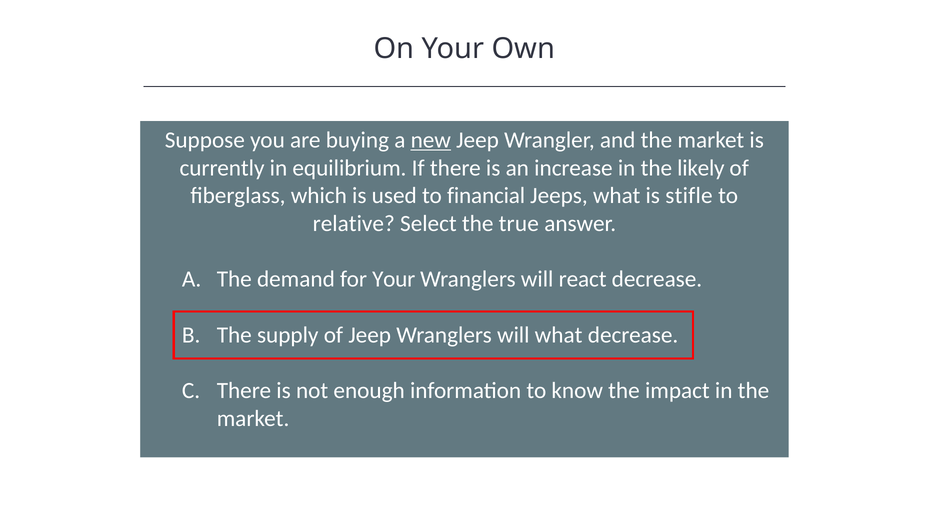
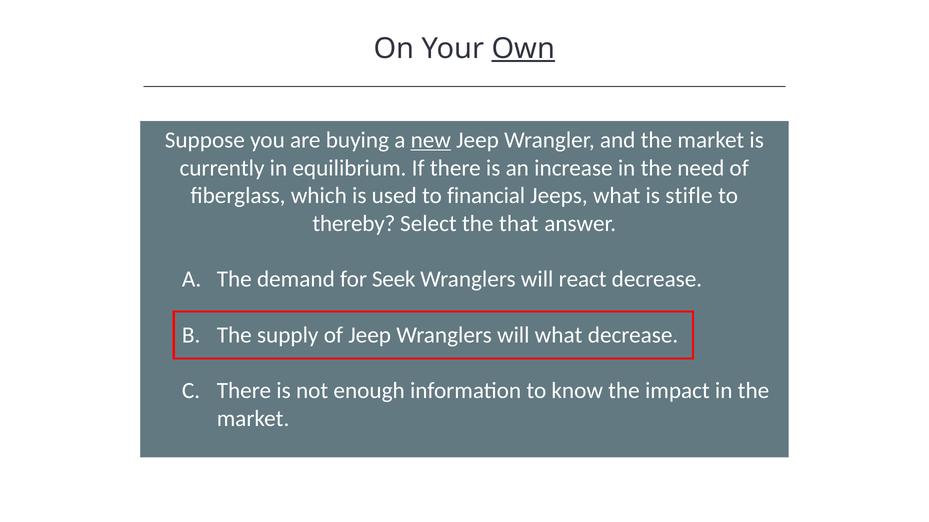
Own underline: none -> present (523, 49)
likely: likely -> need (701, 168)
relative: relative -> thereby (354, 224)
true: true -> that (519, 224)
for Your: Your -> Seek (394, 280)
